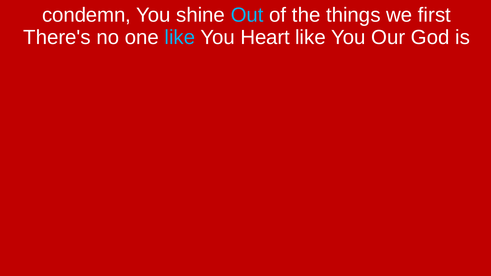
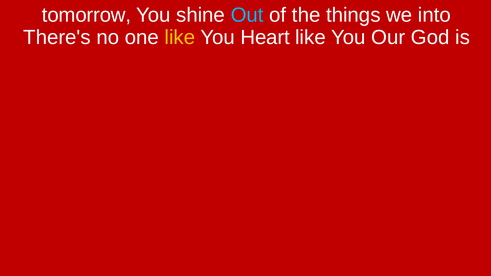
condemn: condemn -> tomorrow (87, 15)
first: first -> into (434, 15)
like colour: light blue -> yellow (180, 37)
